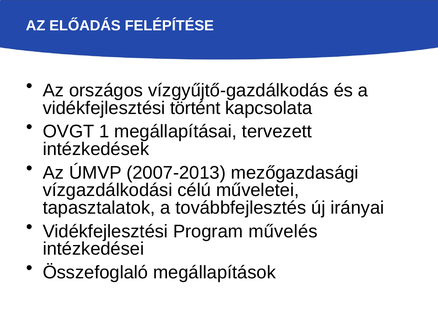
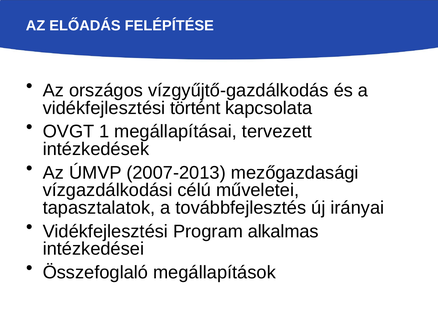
művelés: művelés -> alkalmas (283, 231)
